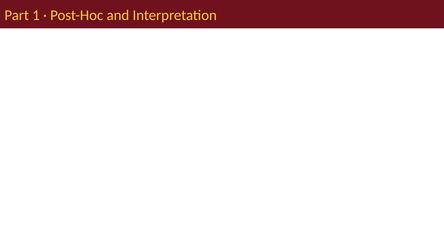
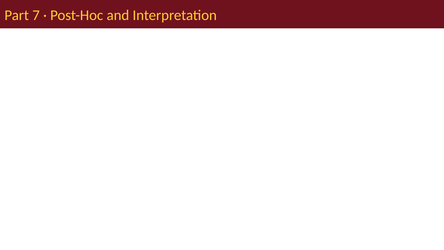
1: 1 -> 7 (36, 15)
